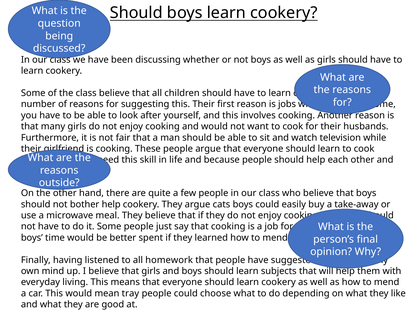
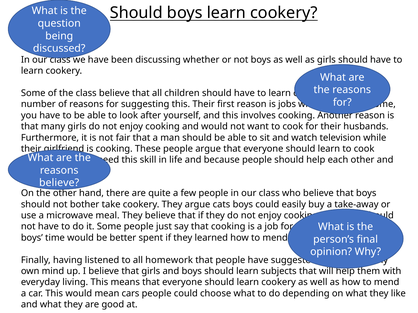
outside: outside -> believe (59, 183)
bother help: help -> take (111, 205)
tray: tray -> cars (131, 294)
